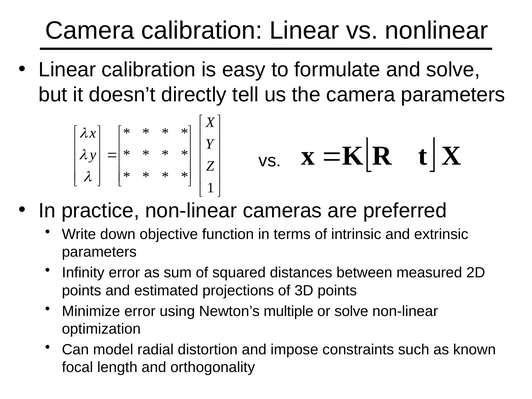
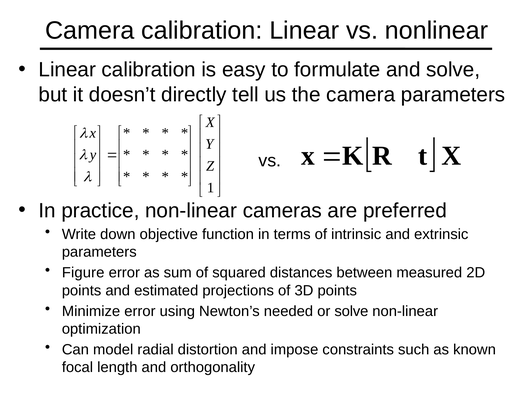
Infinity: Infinity -> Figure (83, 273)
multiple: multiple -> needed (288, 311)
